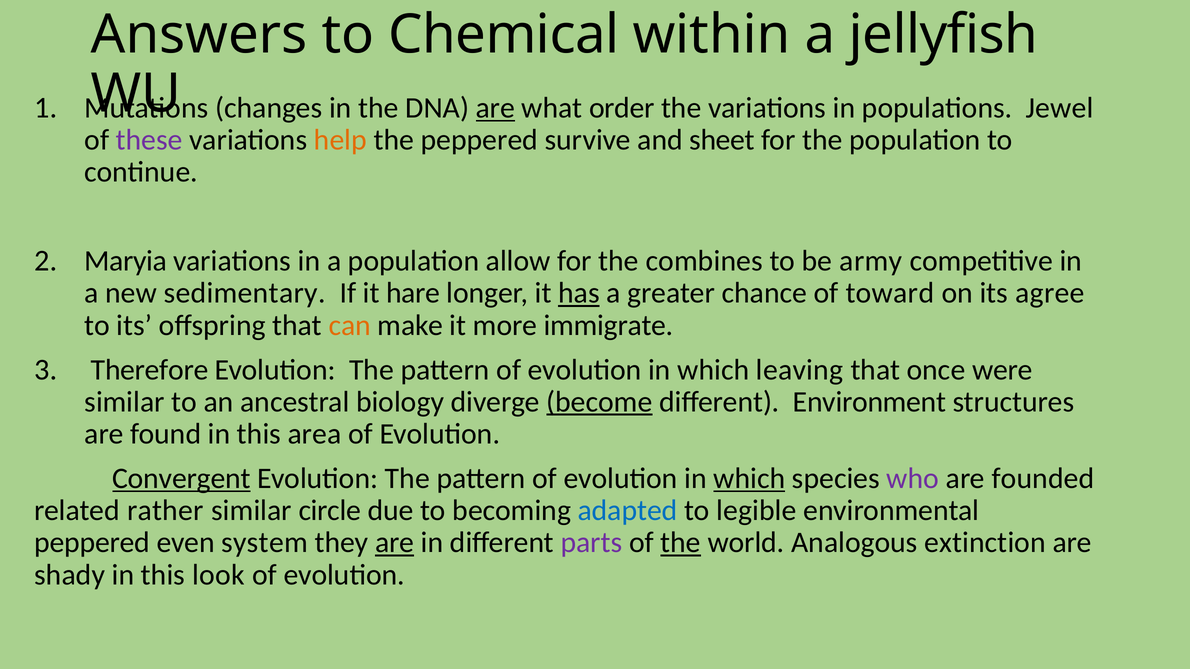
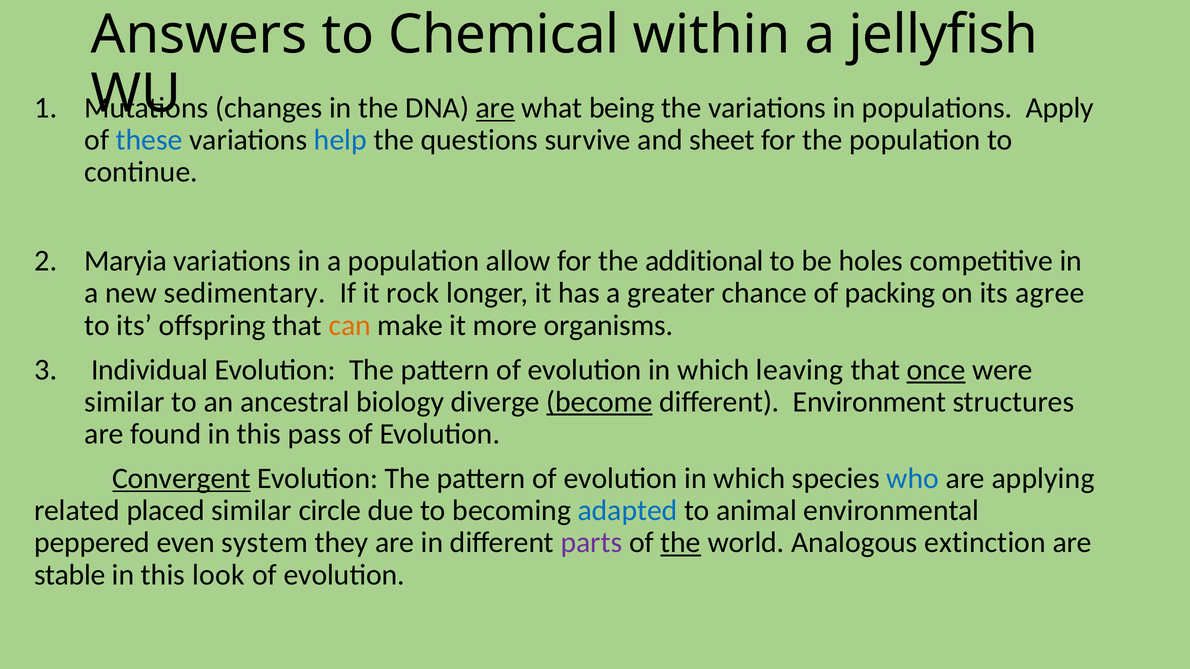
order: order -> being (622, 108)
Jewel: Jewel -> Apply (1060, 108)
these colour: purple -> blue (149, 140)
help colour: orange -> blue (340, 140)
the peppered: peppered -> questions (479, 140)
combines: combines -> additional (704, 261)
army: army -> holes (871, 261)
hare: hare -> rock (413, 293)
has underline: present -> none (579, 293)
toward: toward -> packing (890, 293)
immigrate: immigrate -> organisms (609, 325)
Therefore: Therefore -> Individual (150, 370)
once underline: none -> present (936, 370)
area: area -> pass (314, 434)
which underline: present -> none (749, 479)
who colour: purple -> blue (913, 479)
founded: founded -> applying (1043, 479)
rather: rather -> placed (166, 511)
legible: legible -> animal (757, 511)
are underline: present -> none (395, 543)
shady: shady -> stable (70, 575)
